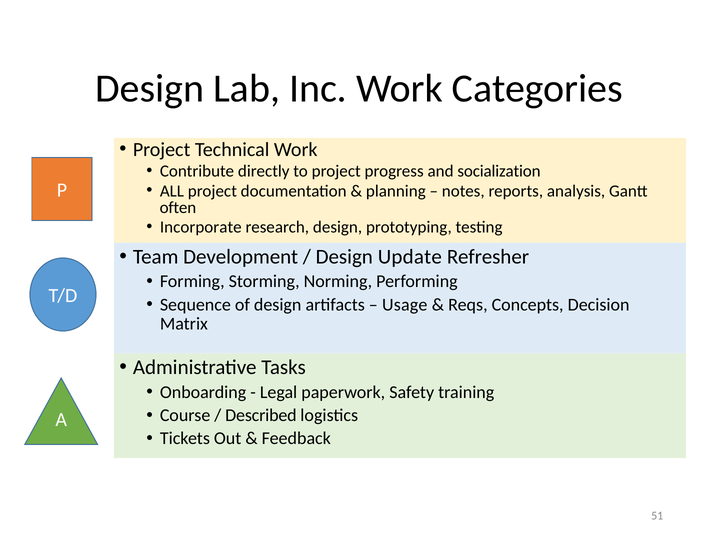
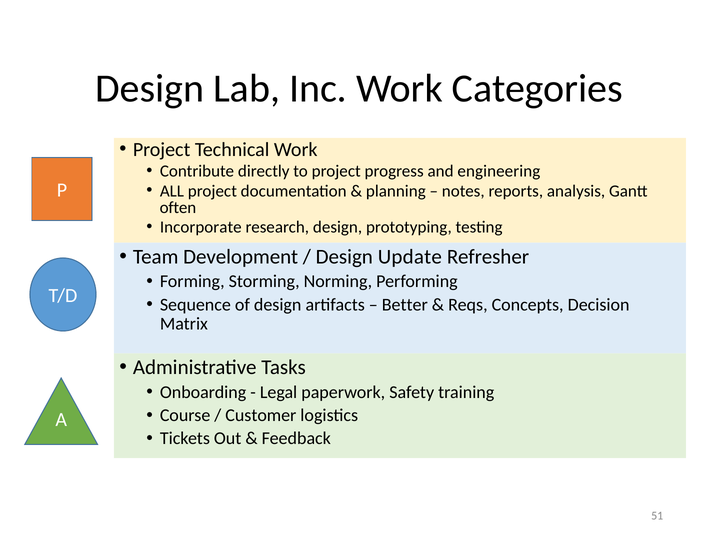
socialization: socialization -> engineering (499, 171)
Usage: Usage -> Better (405, 305)
Described: Described -> Customer (261, 415)
